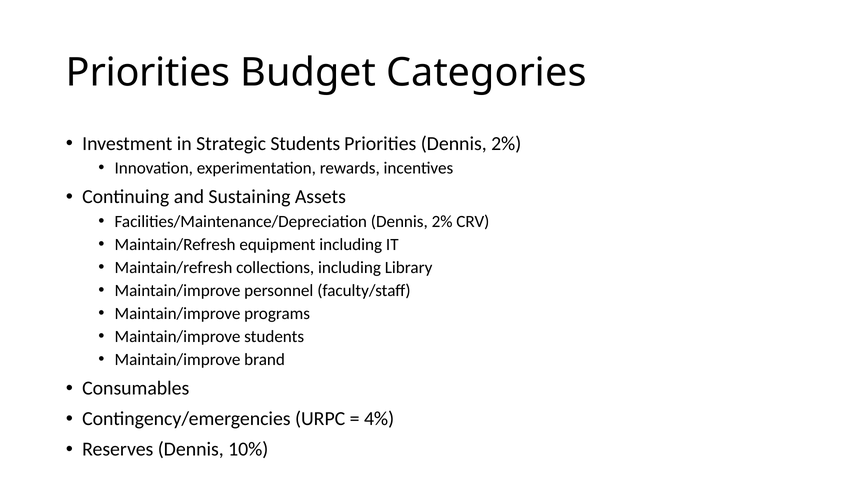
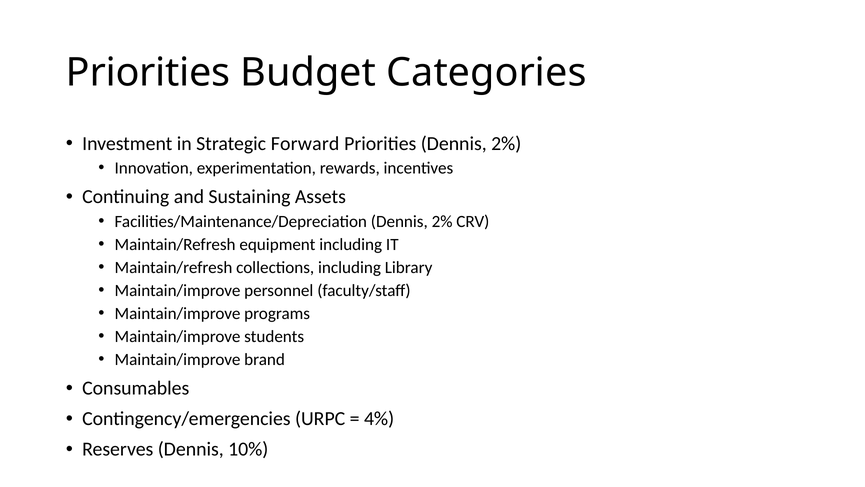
Strategic Students: Students -> Forward (305, 143)
